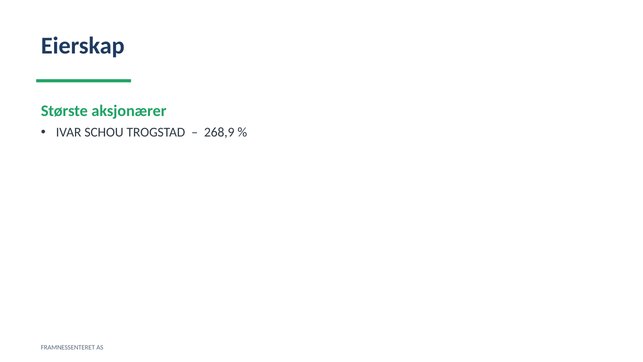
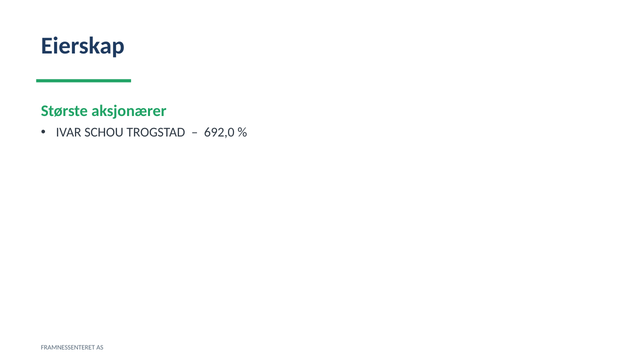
268,9: 268,9 -> 692,0 (219, 132)
